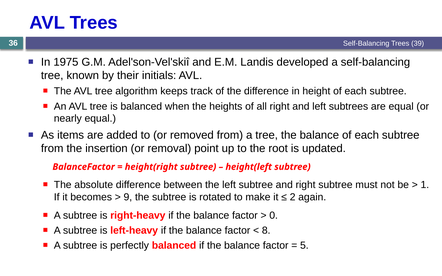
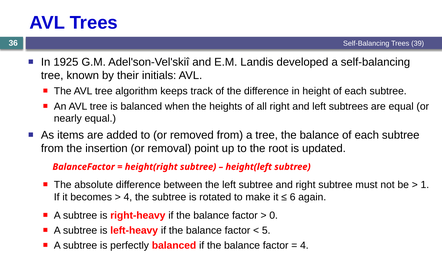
1975: 1975 -> 1925 (66, 62)
9: 9 -> 4 (128, 197)
2: 2 -> 6 (293, 197)
8: 8 -> 5 (266, 231)
5: 5 -> 4 (304, 246)
